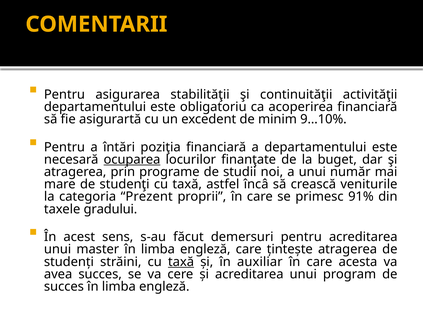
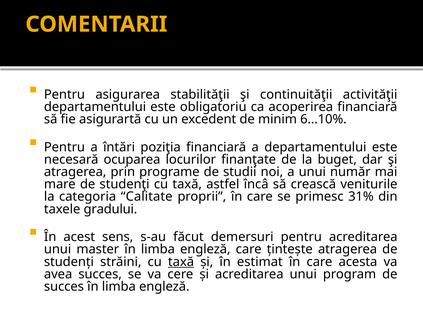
9…10%: 9…10% -> 6…10% (323, 119)
ocuparea underline: present -> none (132, 160)
Prezent: Prezent -> Calitate (147, 197)
91%: 91% -> 31% (361, 197)
auxiliar: auxiliar -> estimat (260, 262)
